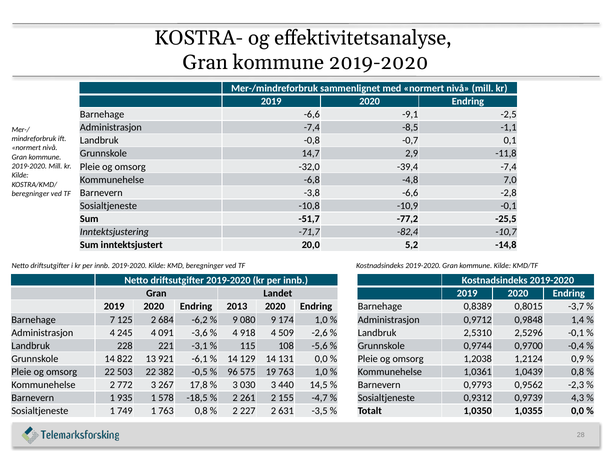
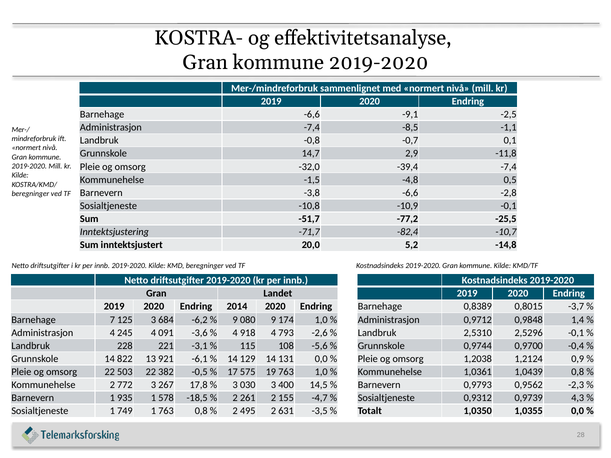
-6,8: -6,8 -> -1,5 (312, 180)
7,0: 7,0 -> 0,5 (510, 180)
2013: 2013 -> 2014 (237, 307)
125 2: 2 -> 3 (153, 320)
509: 509 -> 793 (286, 333)
96: 96 -> 17 (233, 372)
440: 440 -> 400 (286, 385)
227: 227 -> 495 (248, 411)
